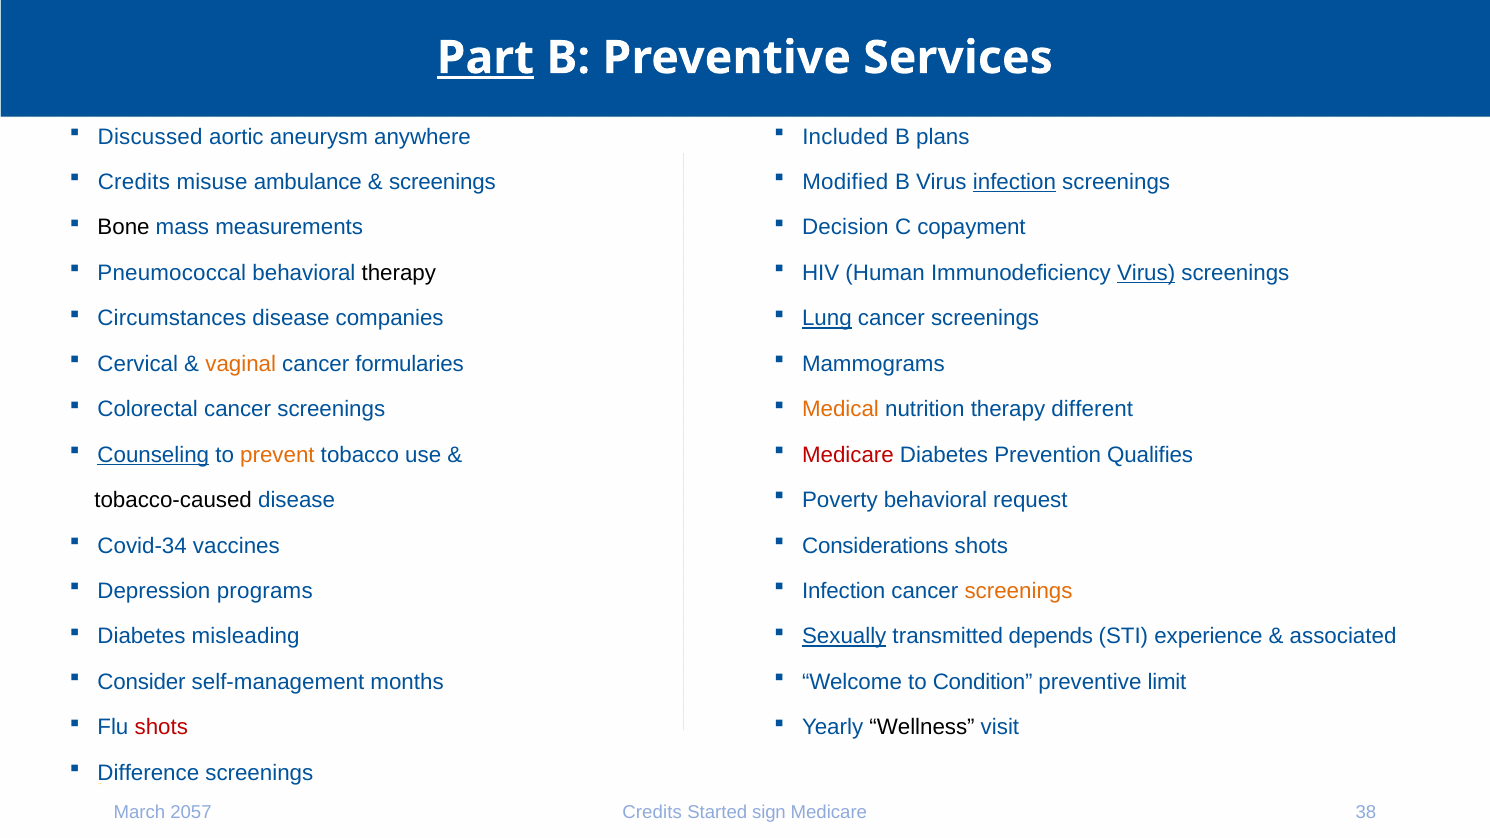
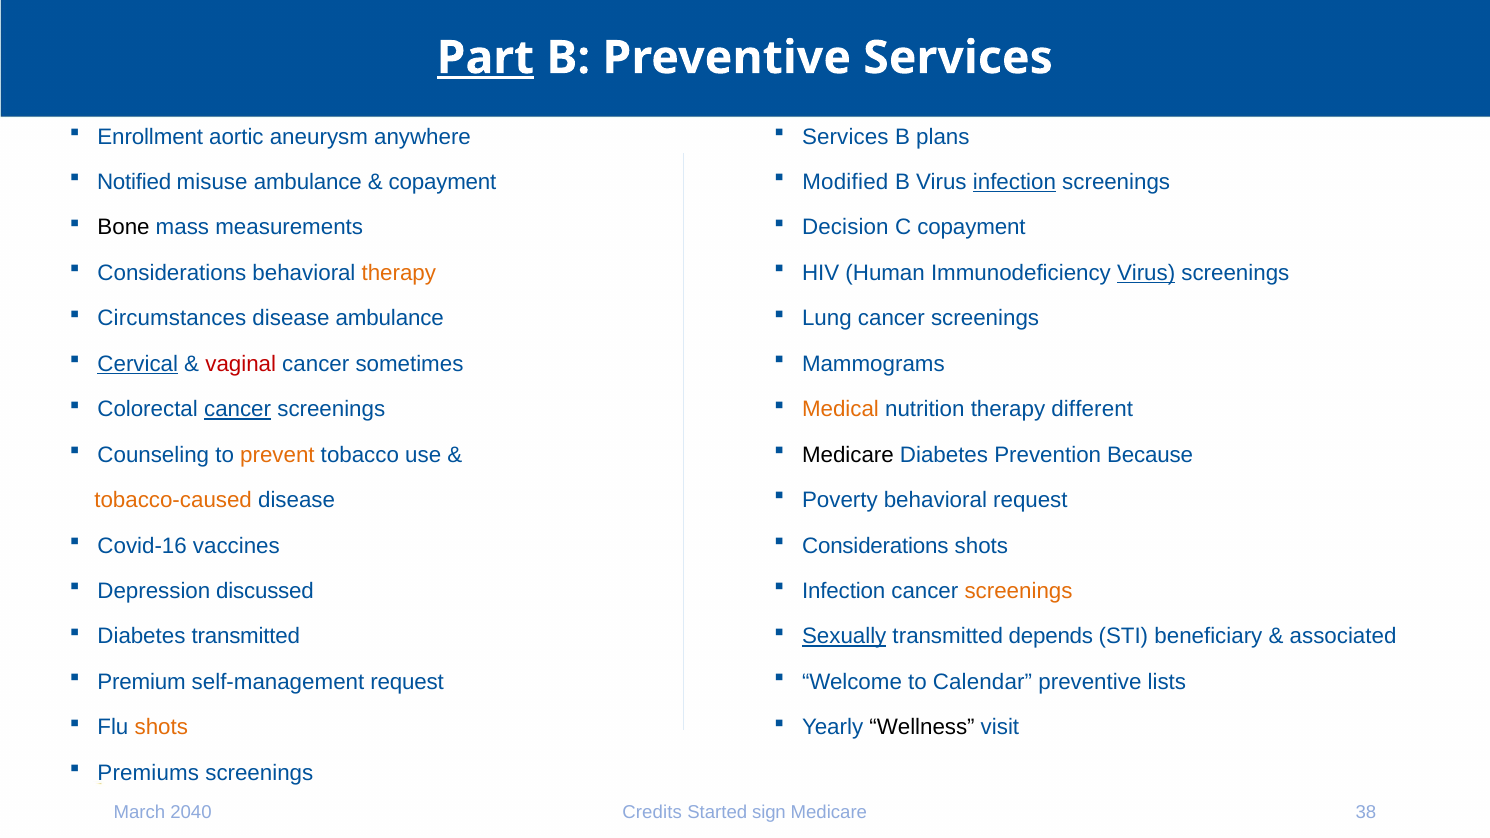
Discussed: Discussed -> Enrollment (150, 137)
Included: Included -> Services (845, 137)
Credits: Credits -> Notified (134, 182)
screenings: screenings -> copayment (442, 182)
Pneumococcal: Pneumococcal -> Considerations (172, 273)
therapy colour: black -> orange (399, 273)
disease companies: companies -> ambulance (390, 318)
Lung underline: present -> none (827, 318)
Cervical underline: none -> present (138, 364)
vaginal colour: orange -> red (241, 364)
formularies: formularies -> sometimes (409, 364)
cancer underline: none -> present (238, 409)
Counseling underline: present -> none (153, 455)
Medicare colour: red -> black (848, 455)
Qualifies: Qualifies -> Because (1150, 455)
tobacco-caused colour: black -> orange (173, 500)
Covid-34: Covid-34 -> Covid-16 (142, 546)
programs: programs -> discussed (265, 591)
Diabetes misleading: misleading -> transmitted (246, 637)
experience: experience -> beneficiary (1208, 637)
Consider: Consider -> Premium (142, 682)
self-management months: months -> request (407, 682)
Condition: Condition -> Calendar (982, 682)
limit: limit -> lists (1167, 682)
shots colour: red -> orange (161, 728)
Difference: Difference -> Premiums (148, 773)
2057: 2057 -> 2040 (191, 813)
